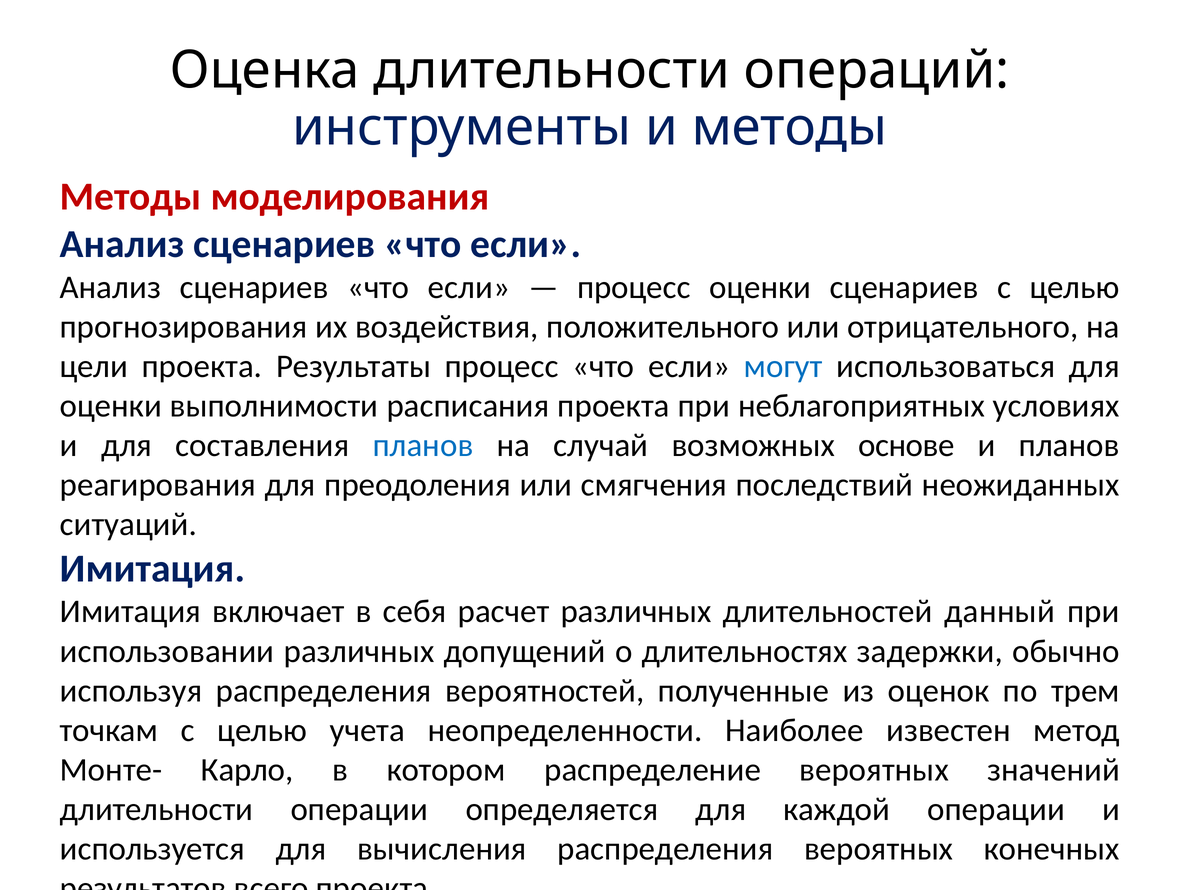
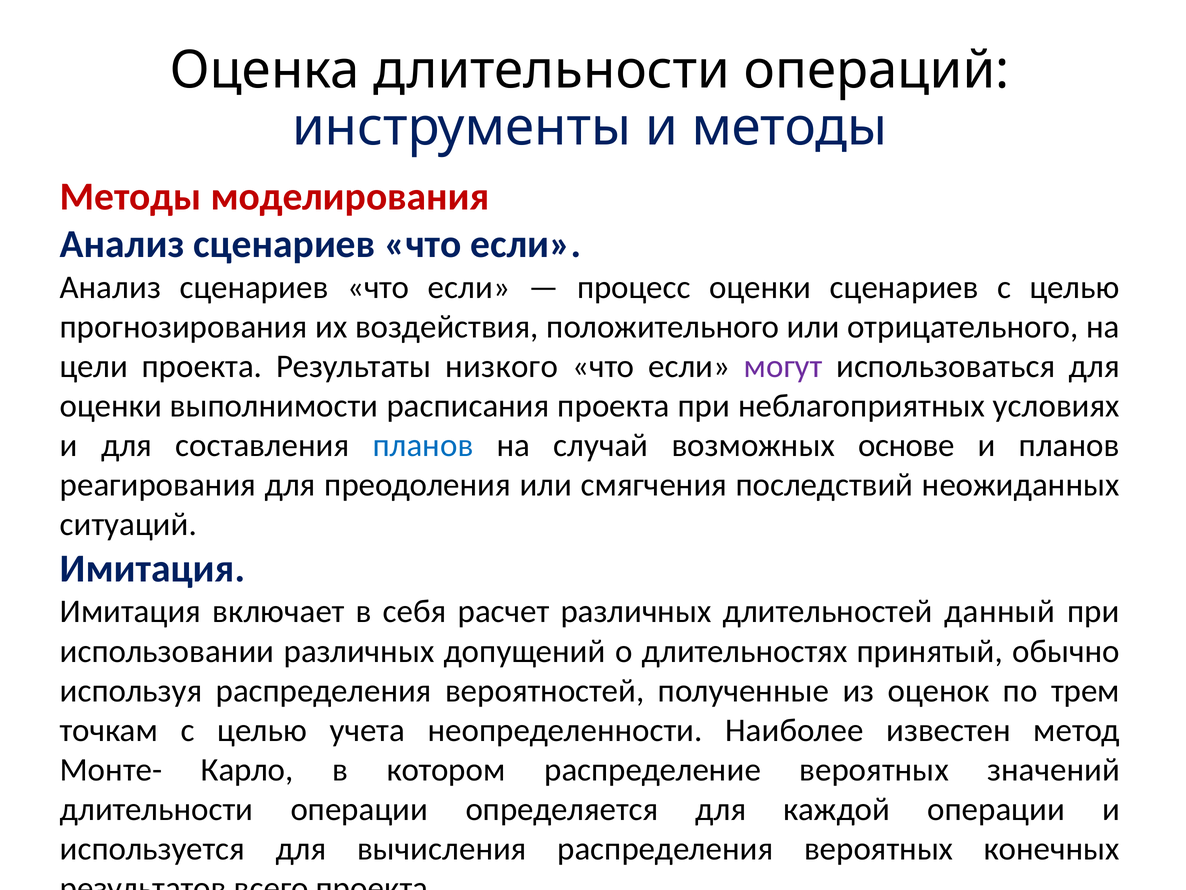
Результаты процесс: процесс -> низкого (502, 366)
могут colour: blue -> purple (783, 366)
задержки: задержки -> принятый (930, 651)
